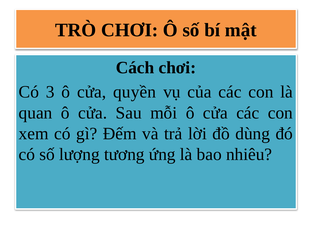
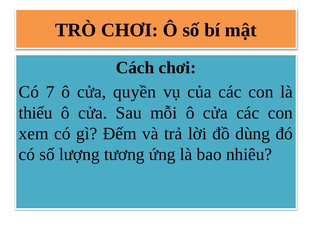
3: 3 -> 7 (50, 92)
quan: quan -> thiếu (36, 113)
